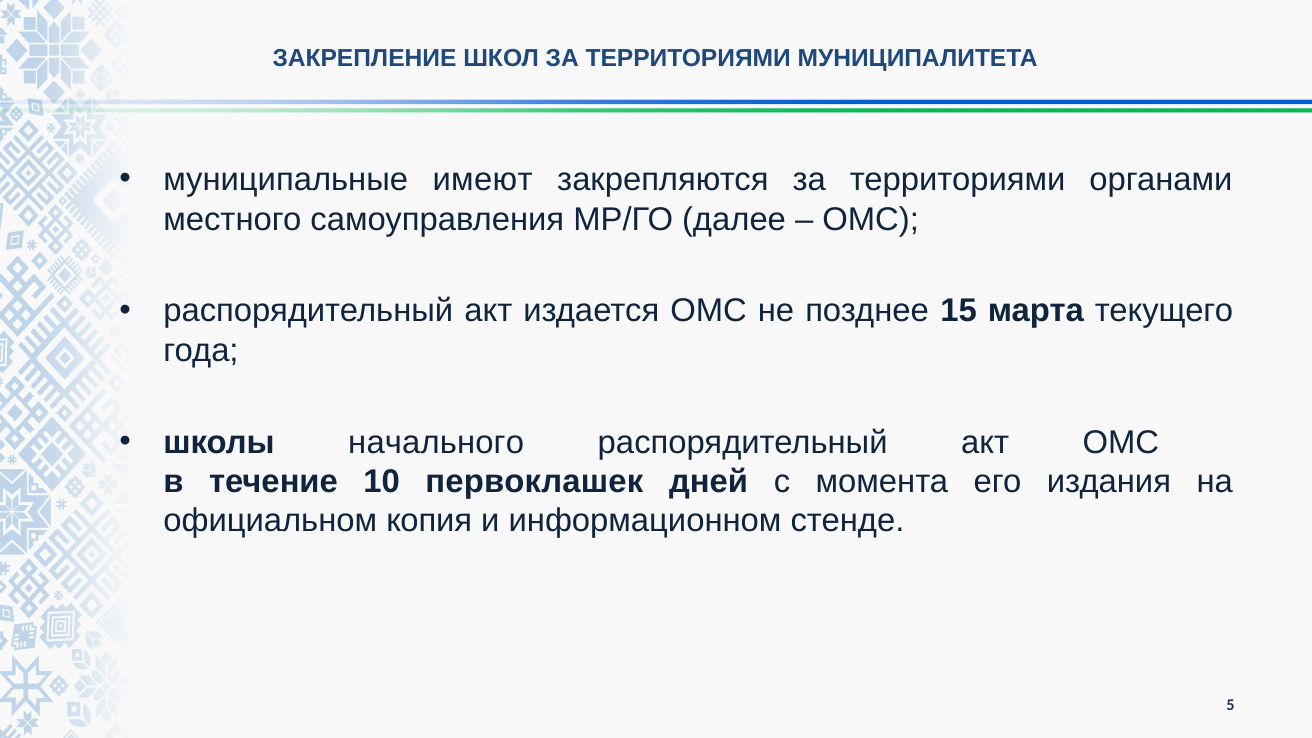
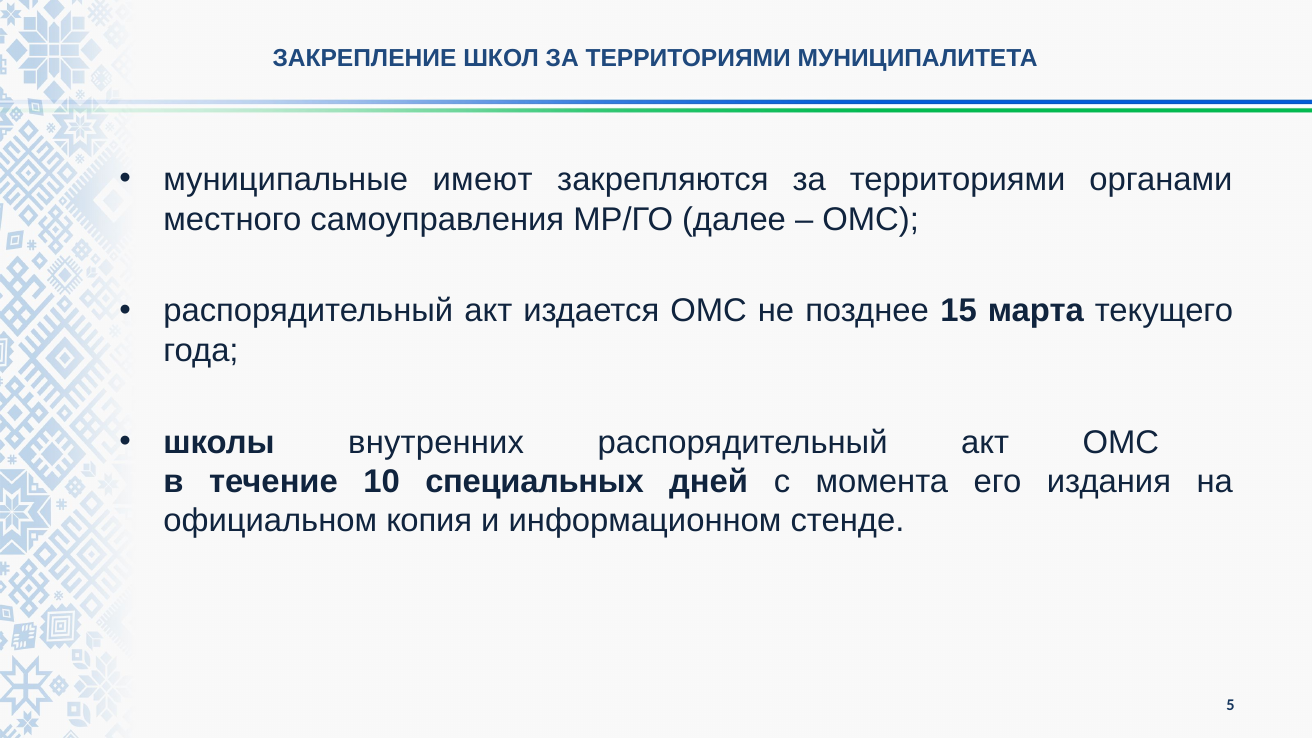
начального: начального -> внутренних (436, 442)
первоклашек: первоклашек -> специальных (535, 482)
